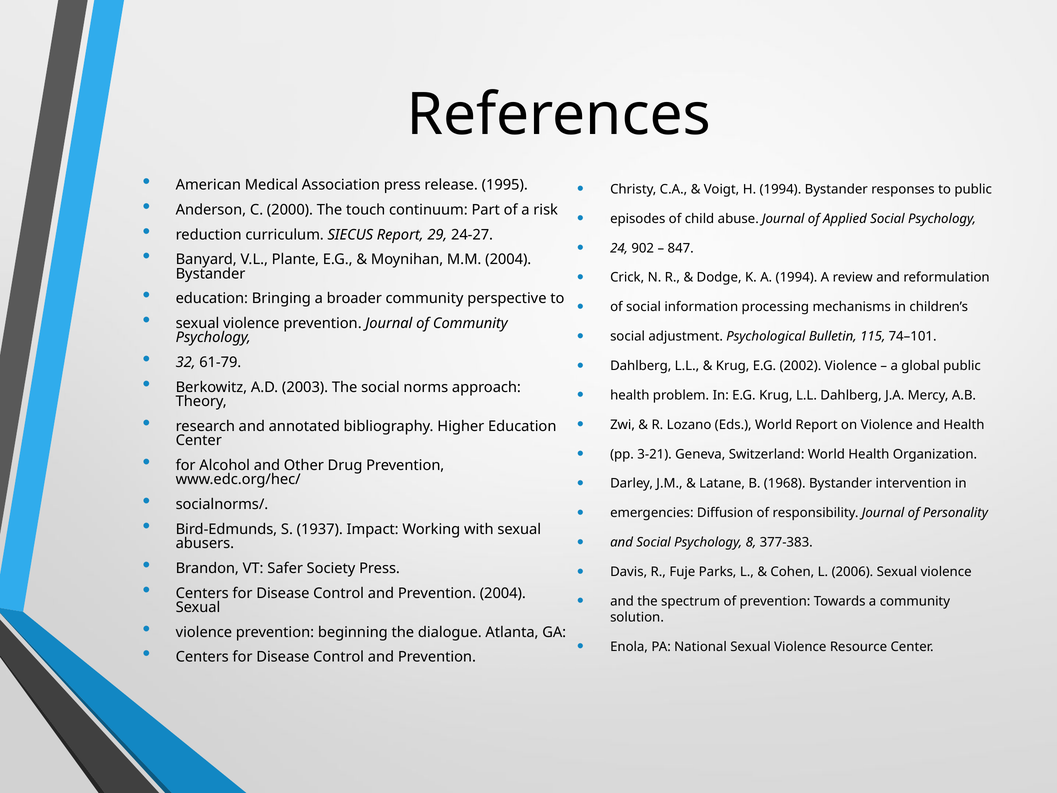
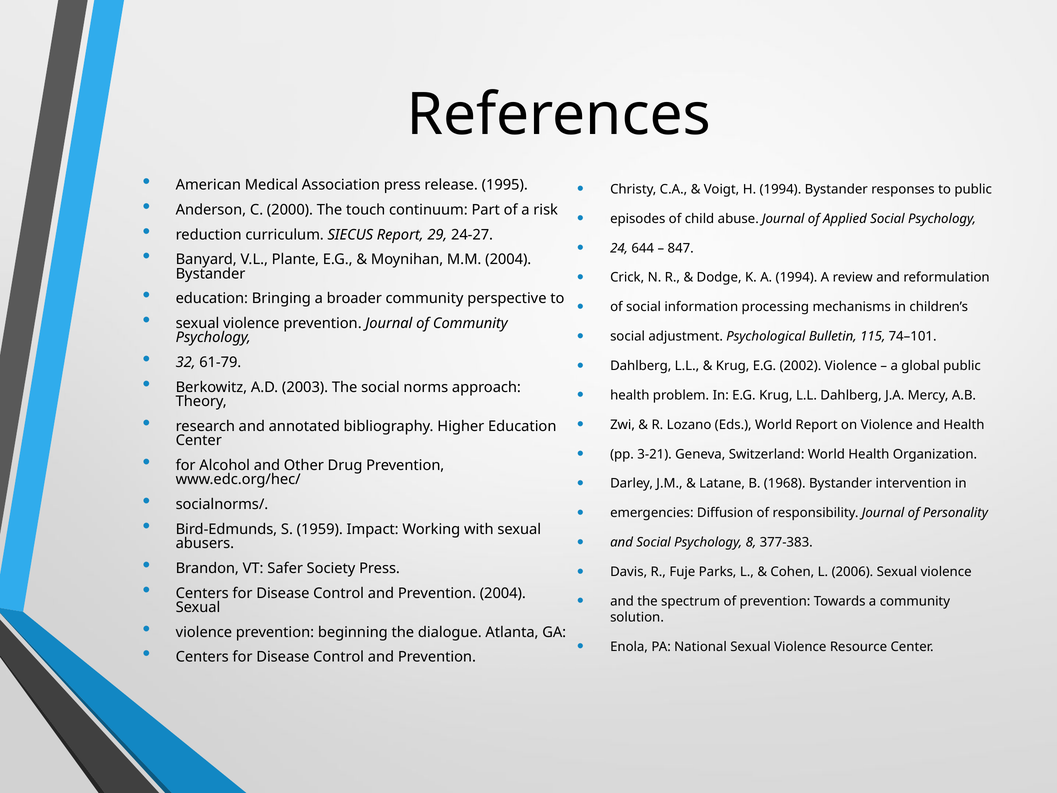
902: 902 -> 644 (643, 248)
1937: 1937 -> 1959 (320, 529)
